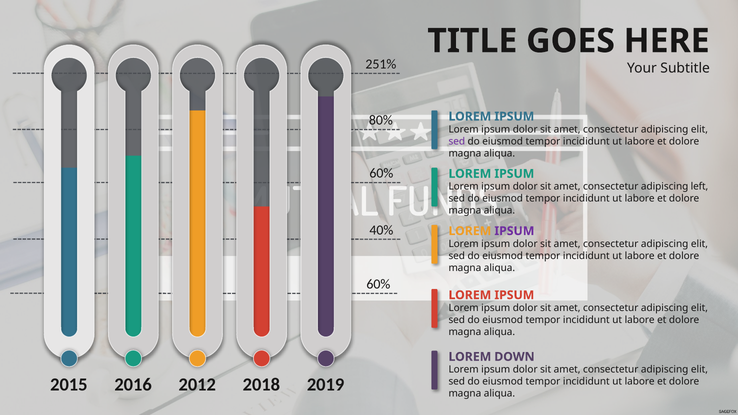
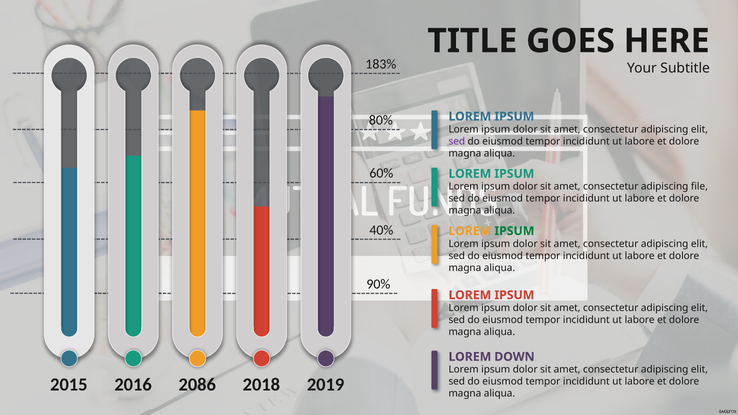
251%: 251% -> 183% (381, 64)
left: left -> file (699, 187)
IPSUM colour: purple -> green (514, 231)
60%: 60% -> 90% (378, 284)
2012: 2012 -> 2086 (197, 385)
